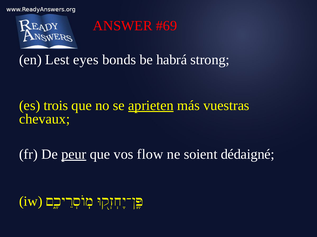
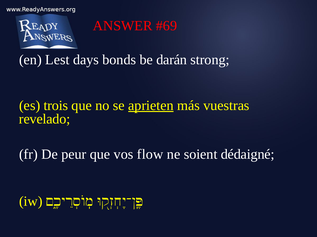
eyes: eyes -> days (86, 60)
habrá: habrá -> darán (172, 60)
chevaux: chevaux -> revelado (45, 119)
peur underline: present -> none (74, 155)
